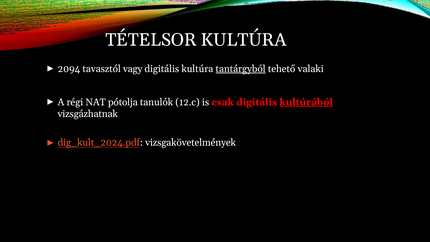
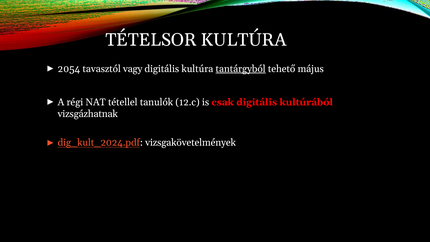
2094: 2094 -> 2054 (69, 69)
valaki: valaki -> május (311, 69)
pótolja: pótolja -> tétellel (123, 102)
kultúrából underline: present -> none (306, 102)
